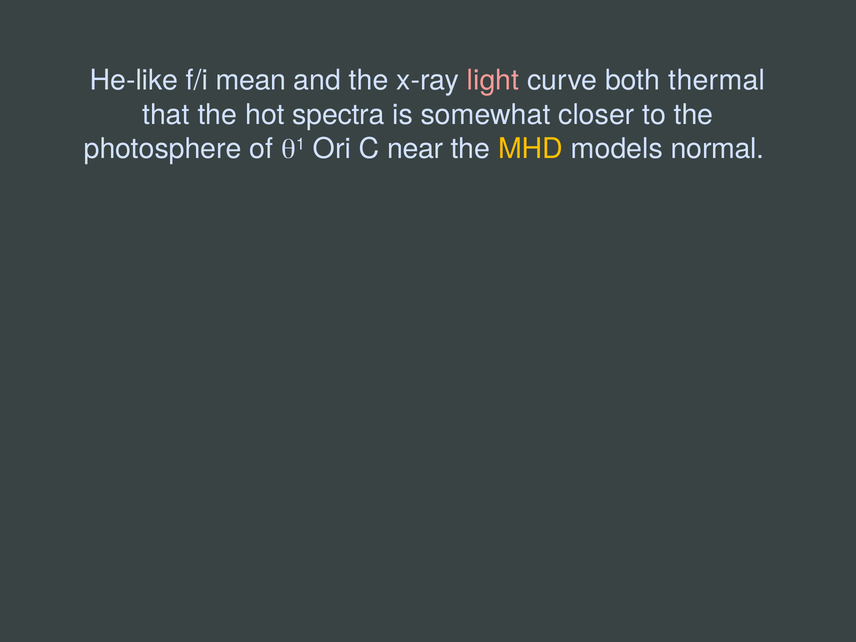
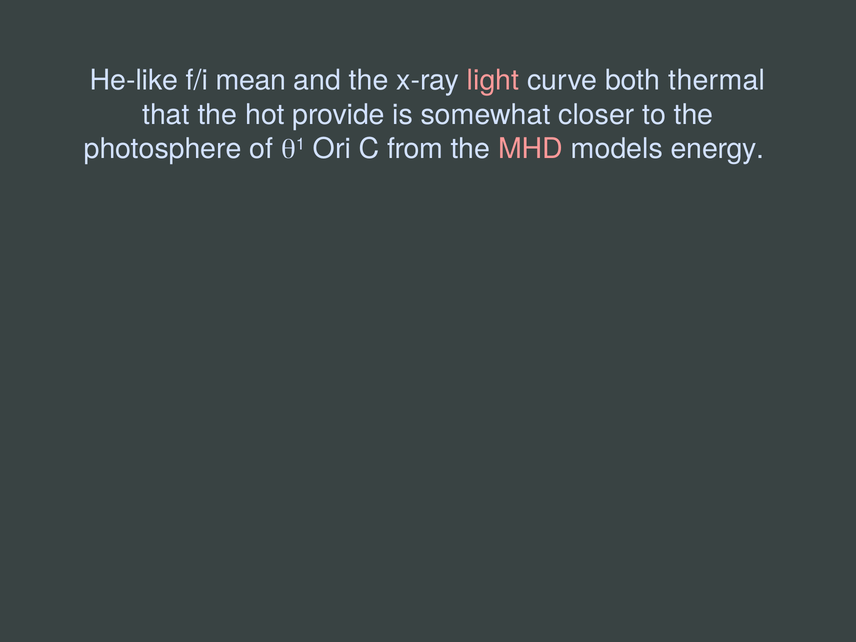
spectra: spectra -> provide (338, 115)
near: near -> from (415, 149)
MHD colour: yellow -> pink (531, 149)
normal: normal -> energy (718, 149)
